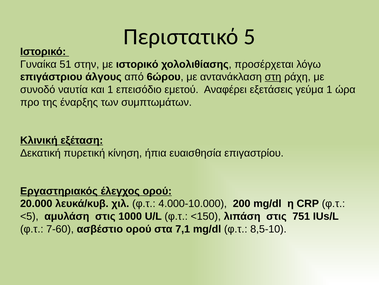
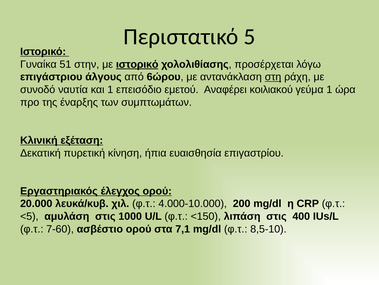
ιστορικό underline: none -> present (137, 64)
εξετάσεις: εξετάσεις -> κοιλιακού (271, 89)
751: 751 -> 400 (301, 216)
